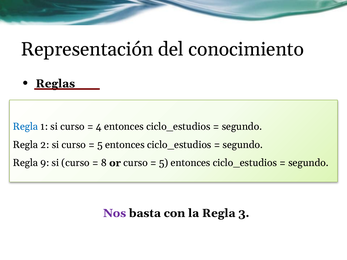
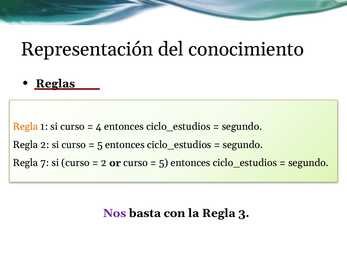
Regla colour: blue -> orange (26, 127)
9: 9 -> 7 (45, 163)
8: 8 -> 2 (104, 163)
